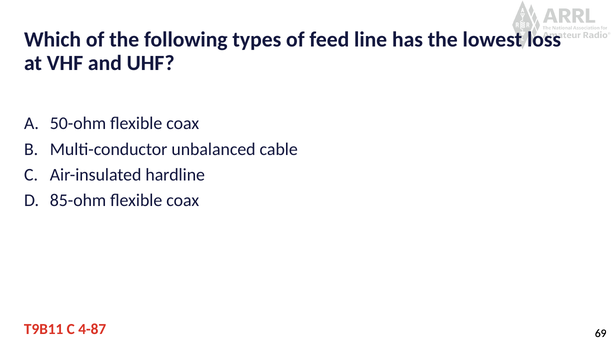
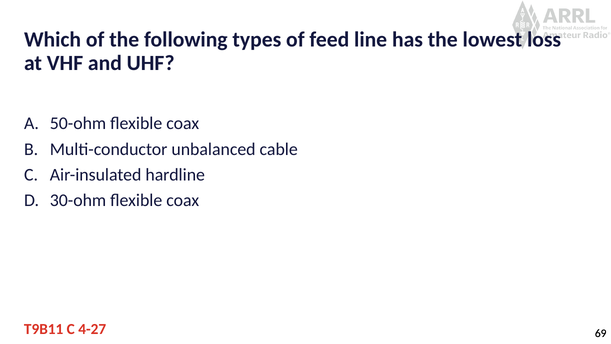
85-ohm: 85-ohm -> 30-ohm (78, 200)
4-87: 4-87 -> 4-27 (92, 329)
